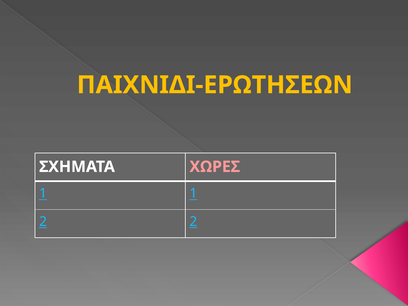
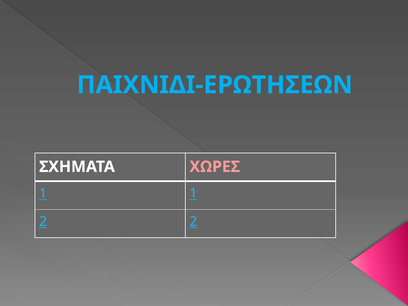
ΠΑΙΧΝΙΔΙ-ΕΡΩΤΗΣΕΩΝ colour: yellow -> light blue (215, 85)
